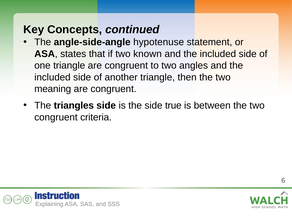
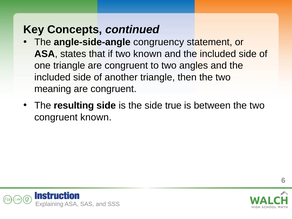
hypotenuse: hypotenuse -> congruency (159, 42)
triangles: triangles -> resulting (74, 106)
congruent criteria: criteria -> known (96, 117)
